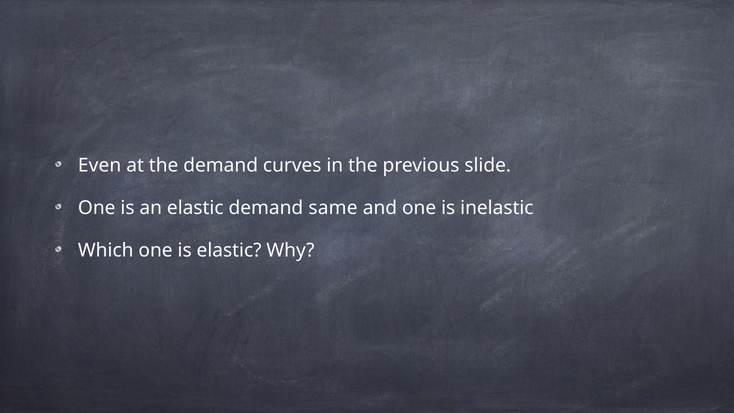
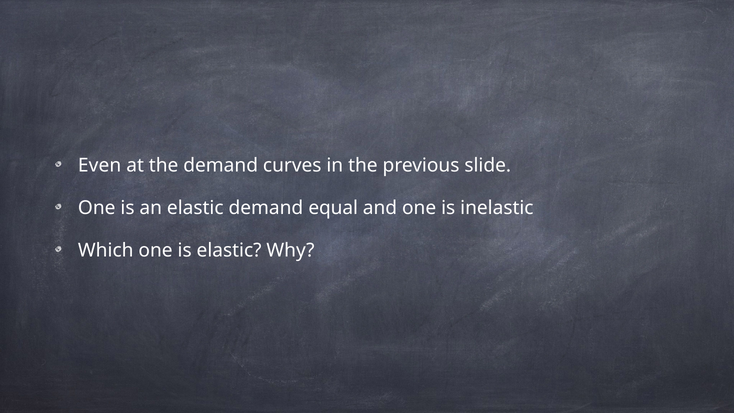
same: same -> equal (333, 208)
